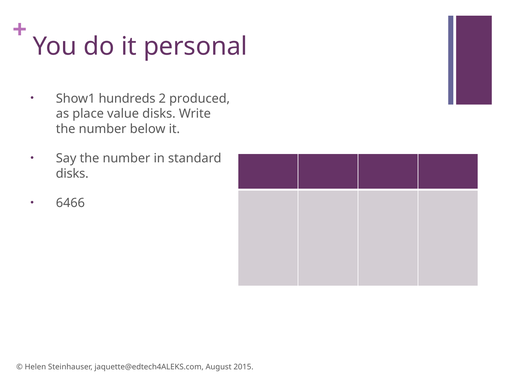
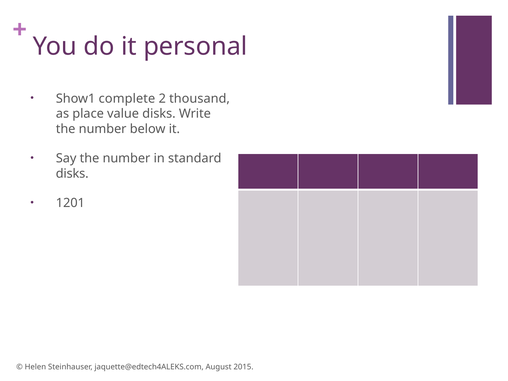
hundreds: hundreds -> complete (127, 99)
produced: produced -> thousand (200, 99)
6466: 6466 -> 1201 (70, 203)
